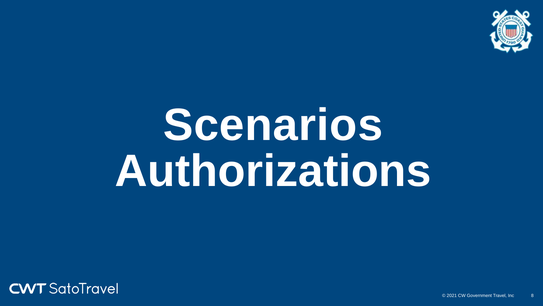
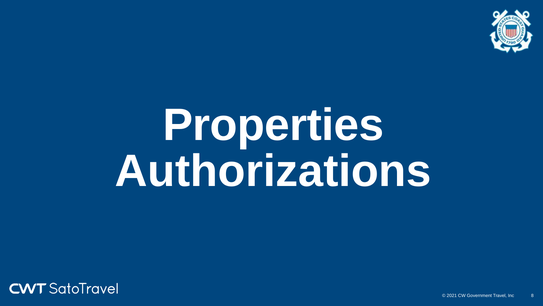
Scenarios: Scenarios -> Properties (273, 125)
